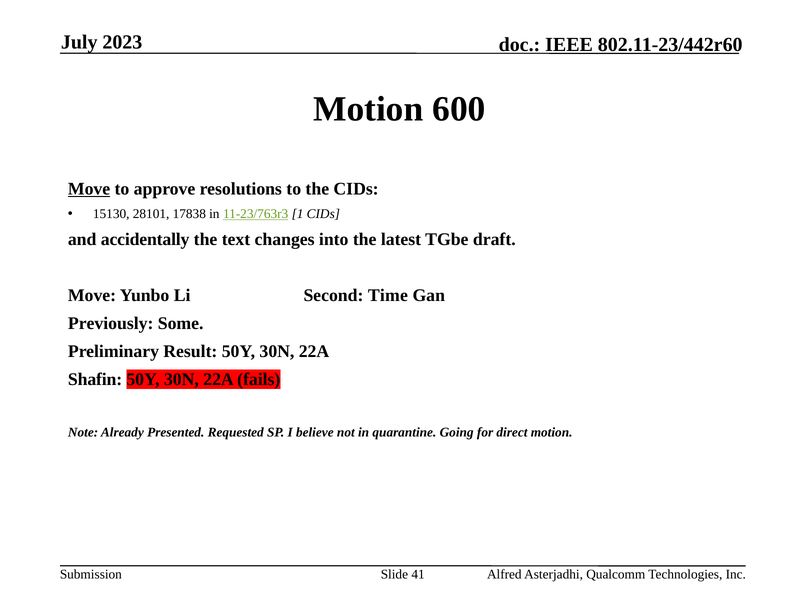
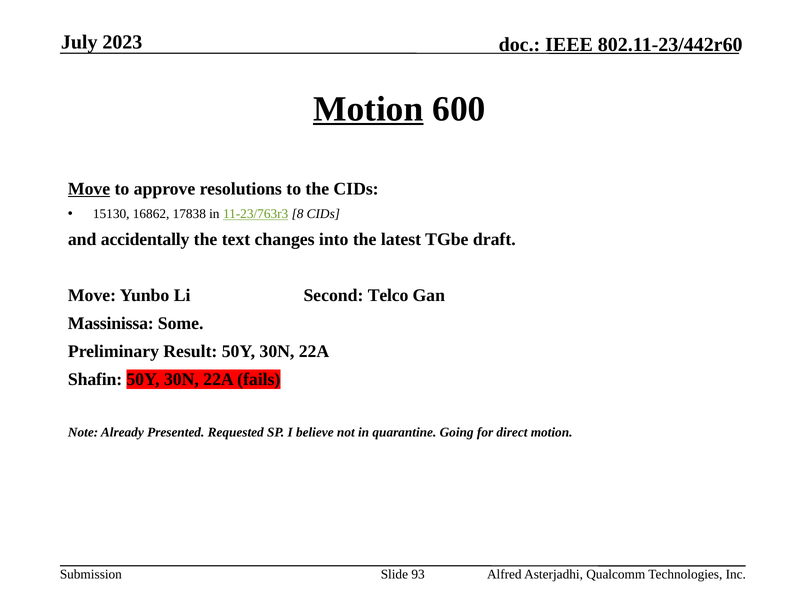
Motion underline: none -> present (368, 109)
28101: 28101 -> 16862 (151, 214)
1: 1 -> 8 (298, 214)
Time: Time -> Telco (388, 296)
Previously: Previously -> Massinissa (111, 324)
41: 41 -> 93 (418, 575)
